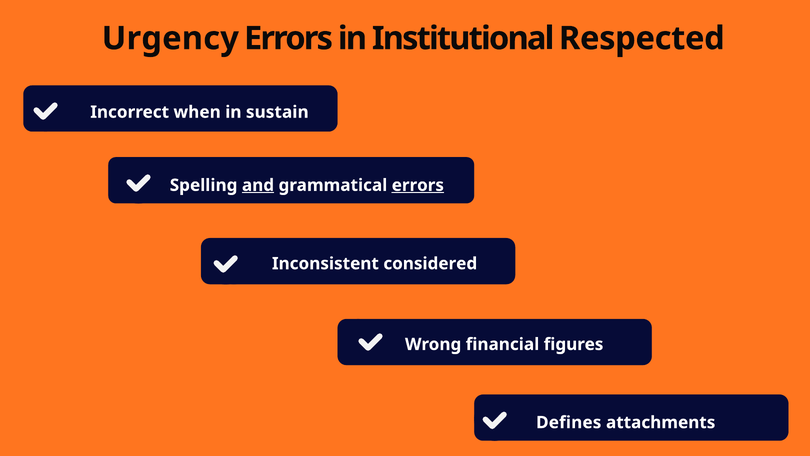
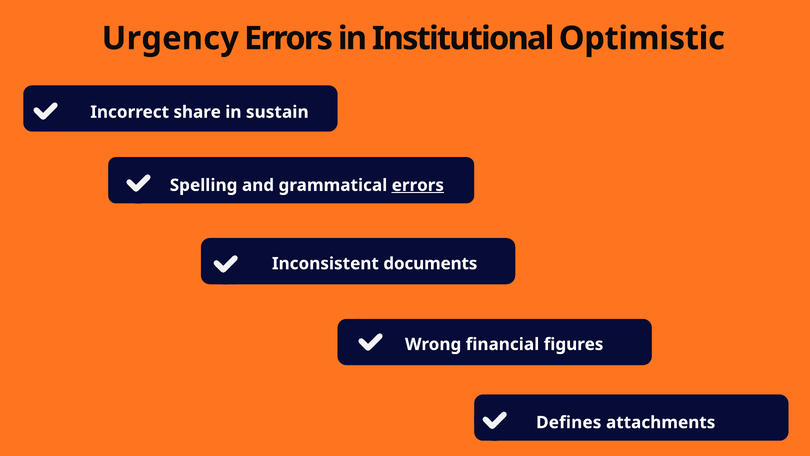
Respected: Respected -> Optimistic (642, 38)
when: when -> share (197, 112)
and underline: present -> none (258, 185)
considered: considered -> documents (430, 263)
